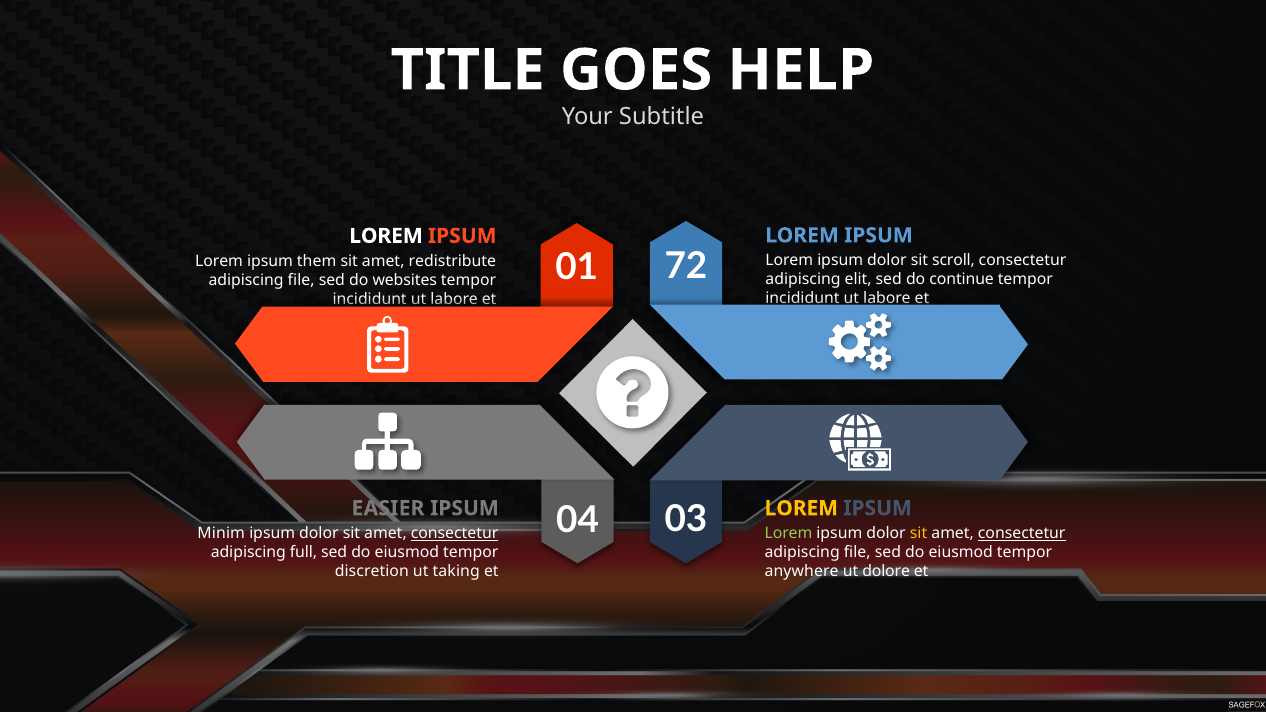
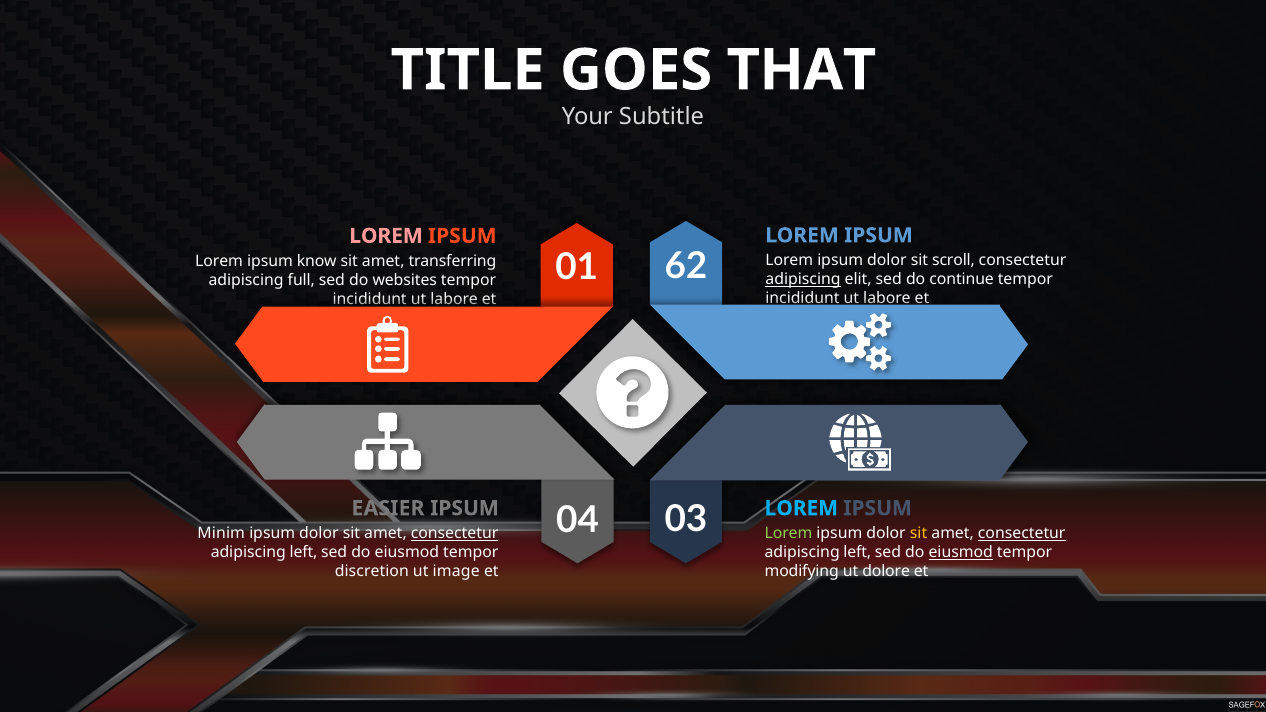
HELP: HELP -> THAT (801, 70)
LOREM colour: white -> pink (386, 236)
72: 72 -> 62 (686, 267)
them: them -> know (317, 261)
redistribute: redistribute -> transferring (452, 261)
adipiscing underline: none -> present (803, 279)
file: file -> full (301, 280)
LOREM colour: yellow -> light blue (801, 508)
full: full -> left (303, 552)
file: file -> left (857, 552)
eiusmod underline: none -> present (961, 552)
taking: taking -> image (456, 571)
anywhere: anywhere -> modifying (802, 571)
